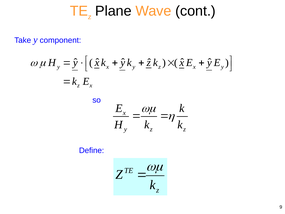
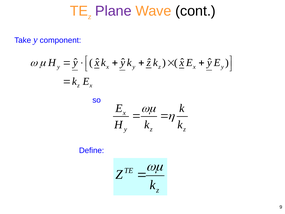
Plane colour: black -> purple (113, 11)
